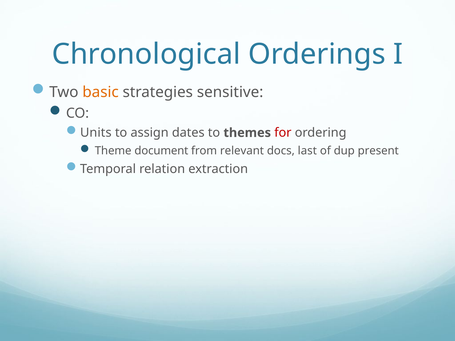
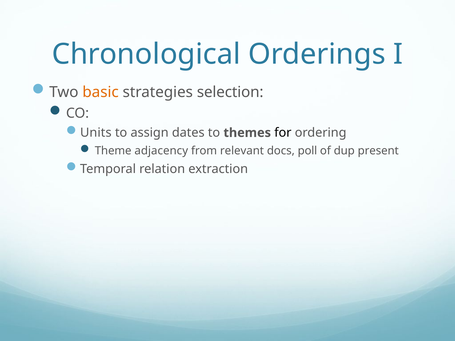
sensitive: sensitive -> selection (230, 92)
for colour: red -> black (283, 133)
document: document -> adjacency (161, 151)
last: last -> poll (307, 151)
